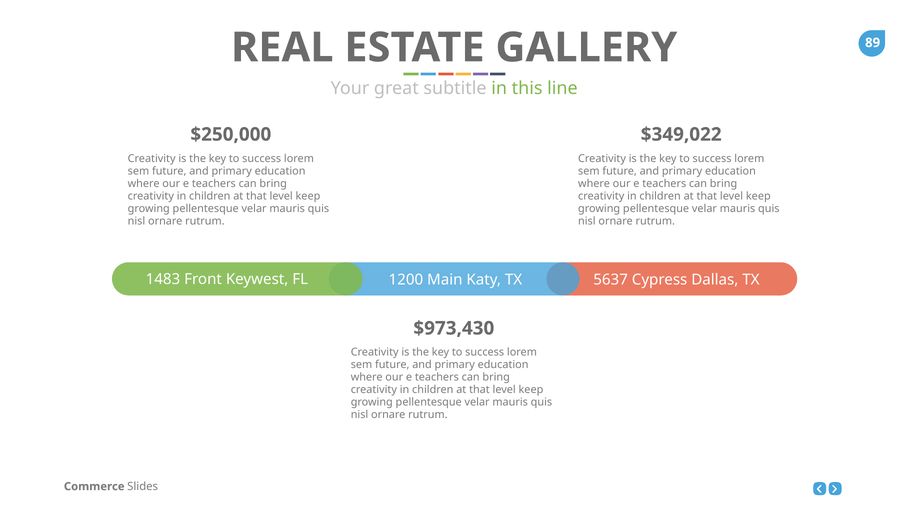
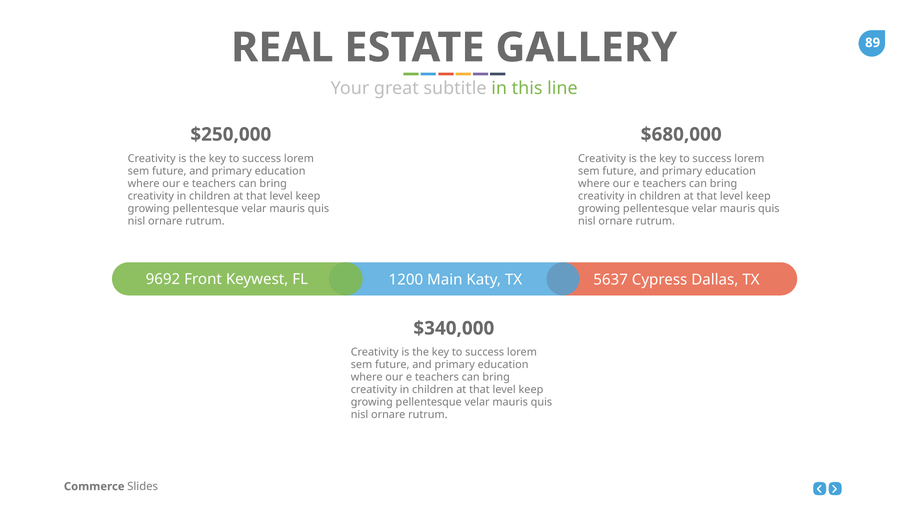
$349,022: $349,022 -> $680,000 (681, 135)
1483: 1483 -> 9692 (163, 279)
$973,430: $973,430 -> $340,000 (454, 329)
